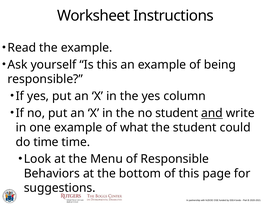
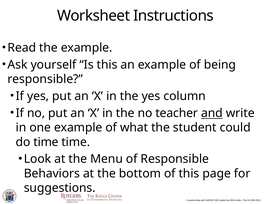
no student: student -> teacher (177, 113)
